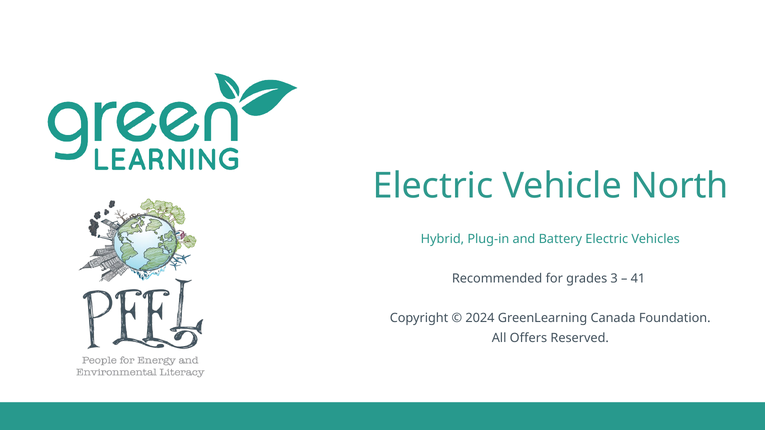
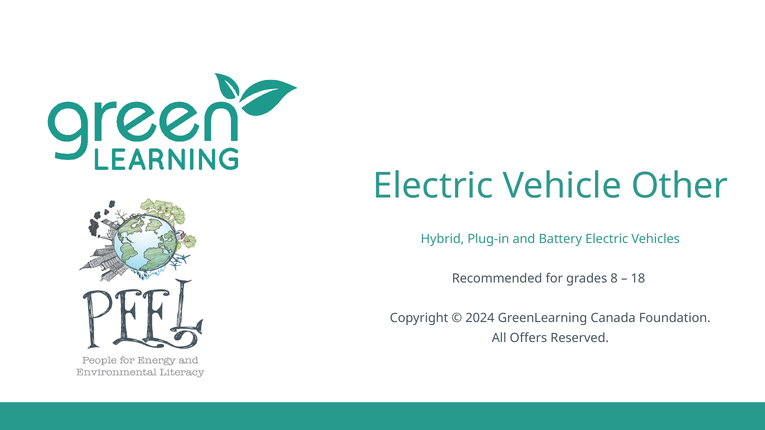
North: North -> Other (680, 186)
3: 3 -> 8 (614, 279)
41: 41 -> 18 (638, 279)
